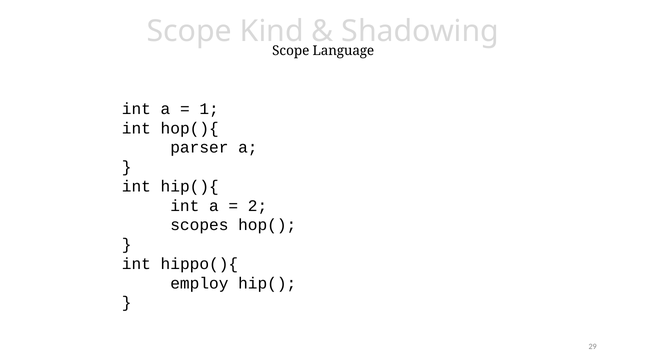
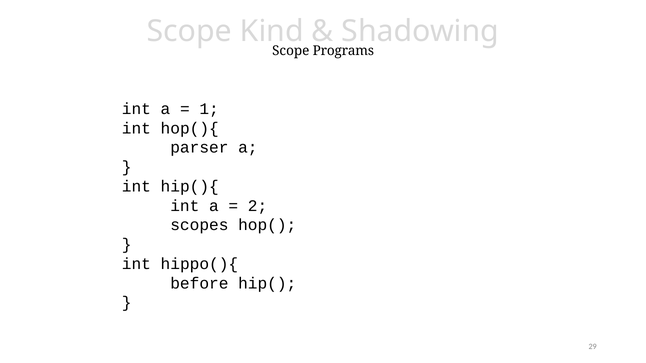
Language: Language -> Programs (343, 51)
employ: employ -> before (199, 283)
